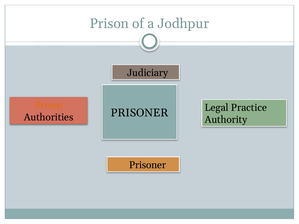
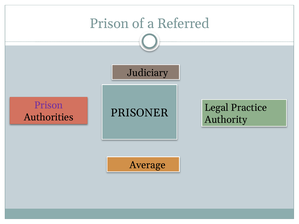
Jodhpur: Jodhpur -> Referred (183, 24)
Prison colour: orange -> purple (49, 105)
Prisoner: Prisoner -> Average (147, 165)
